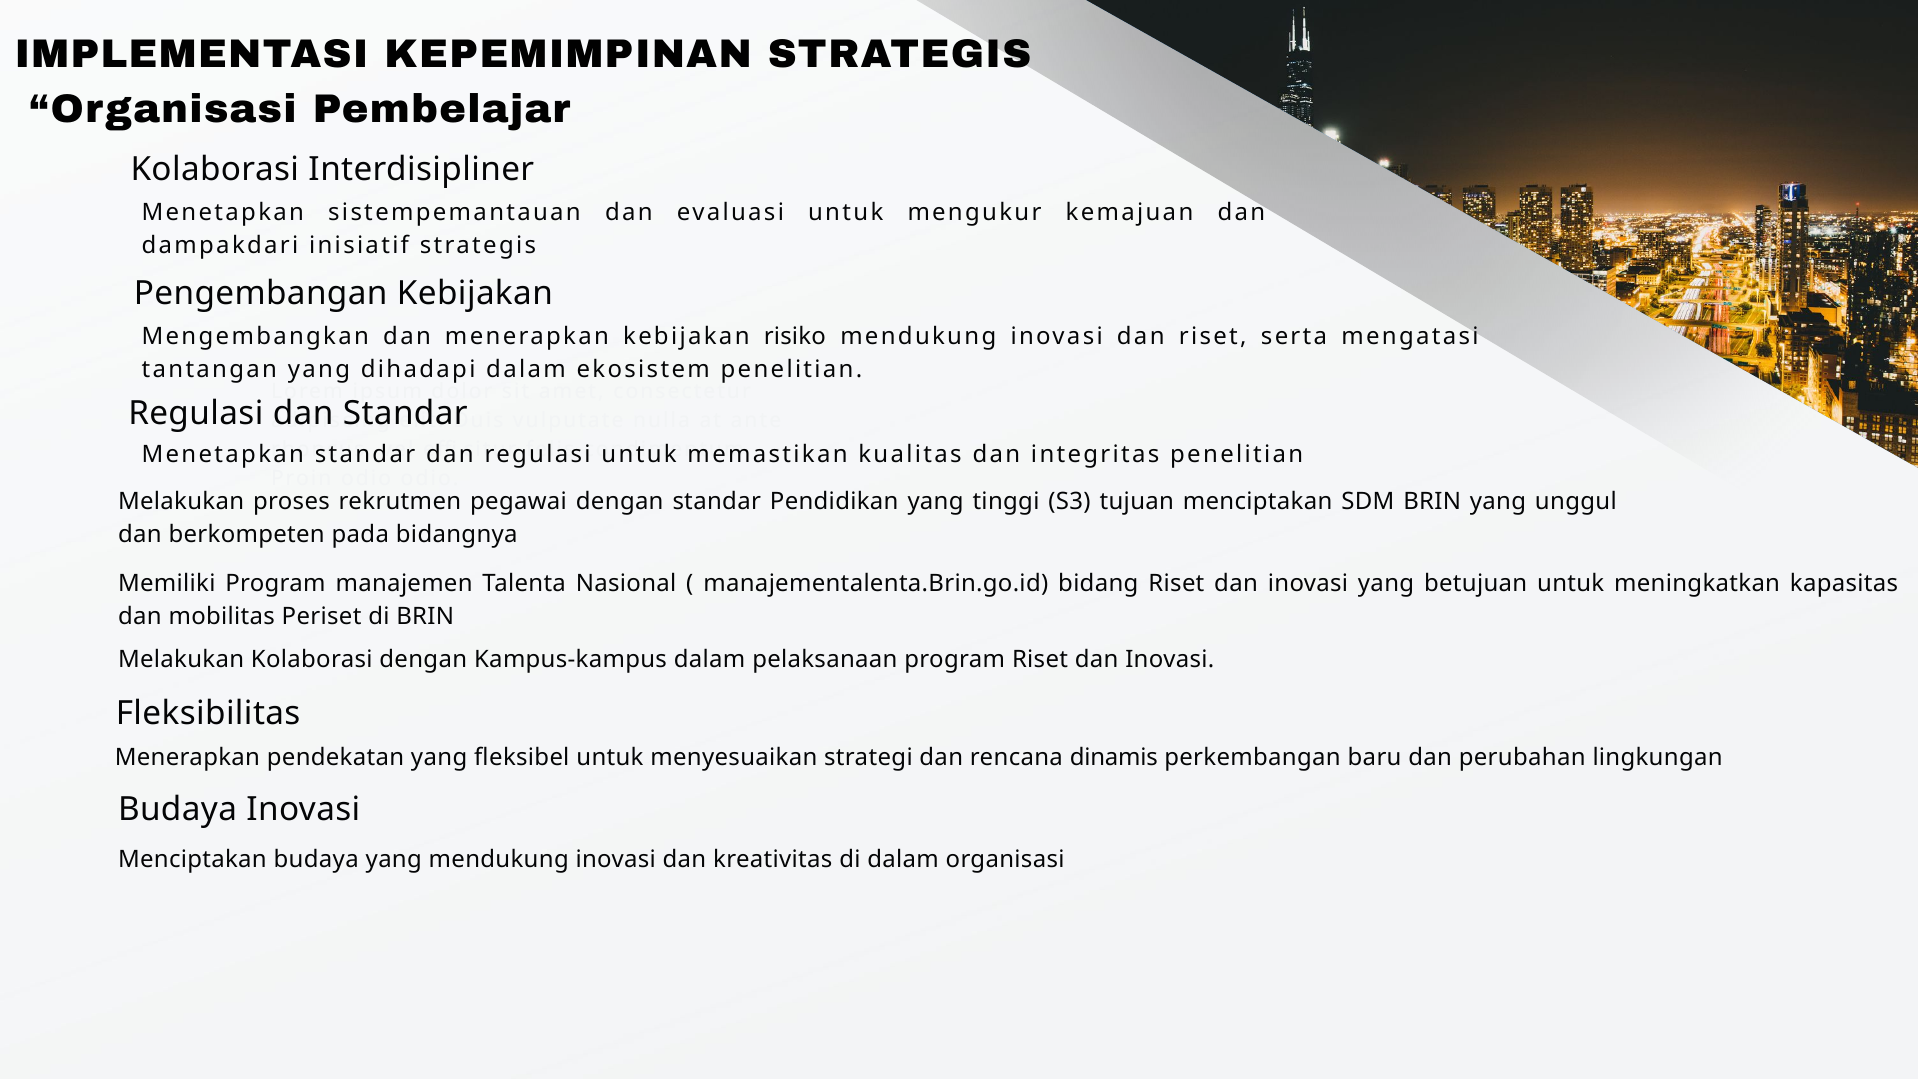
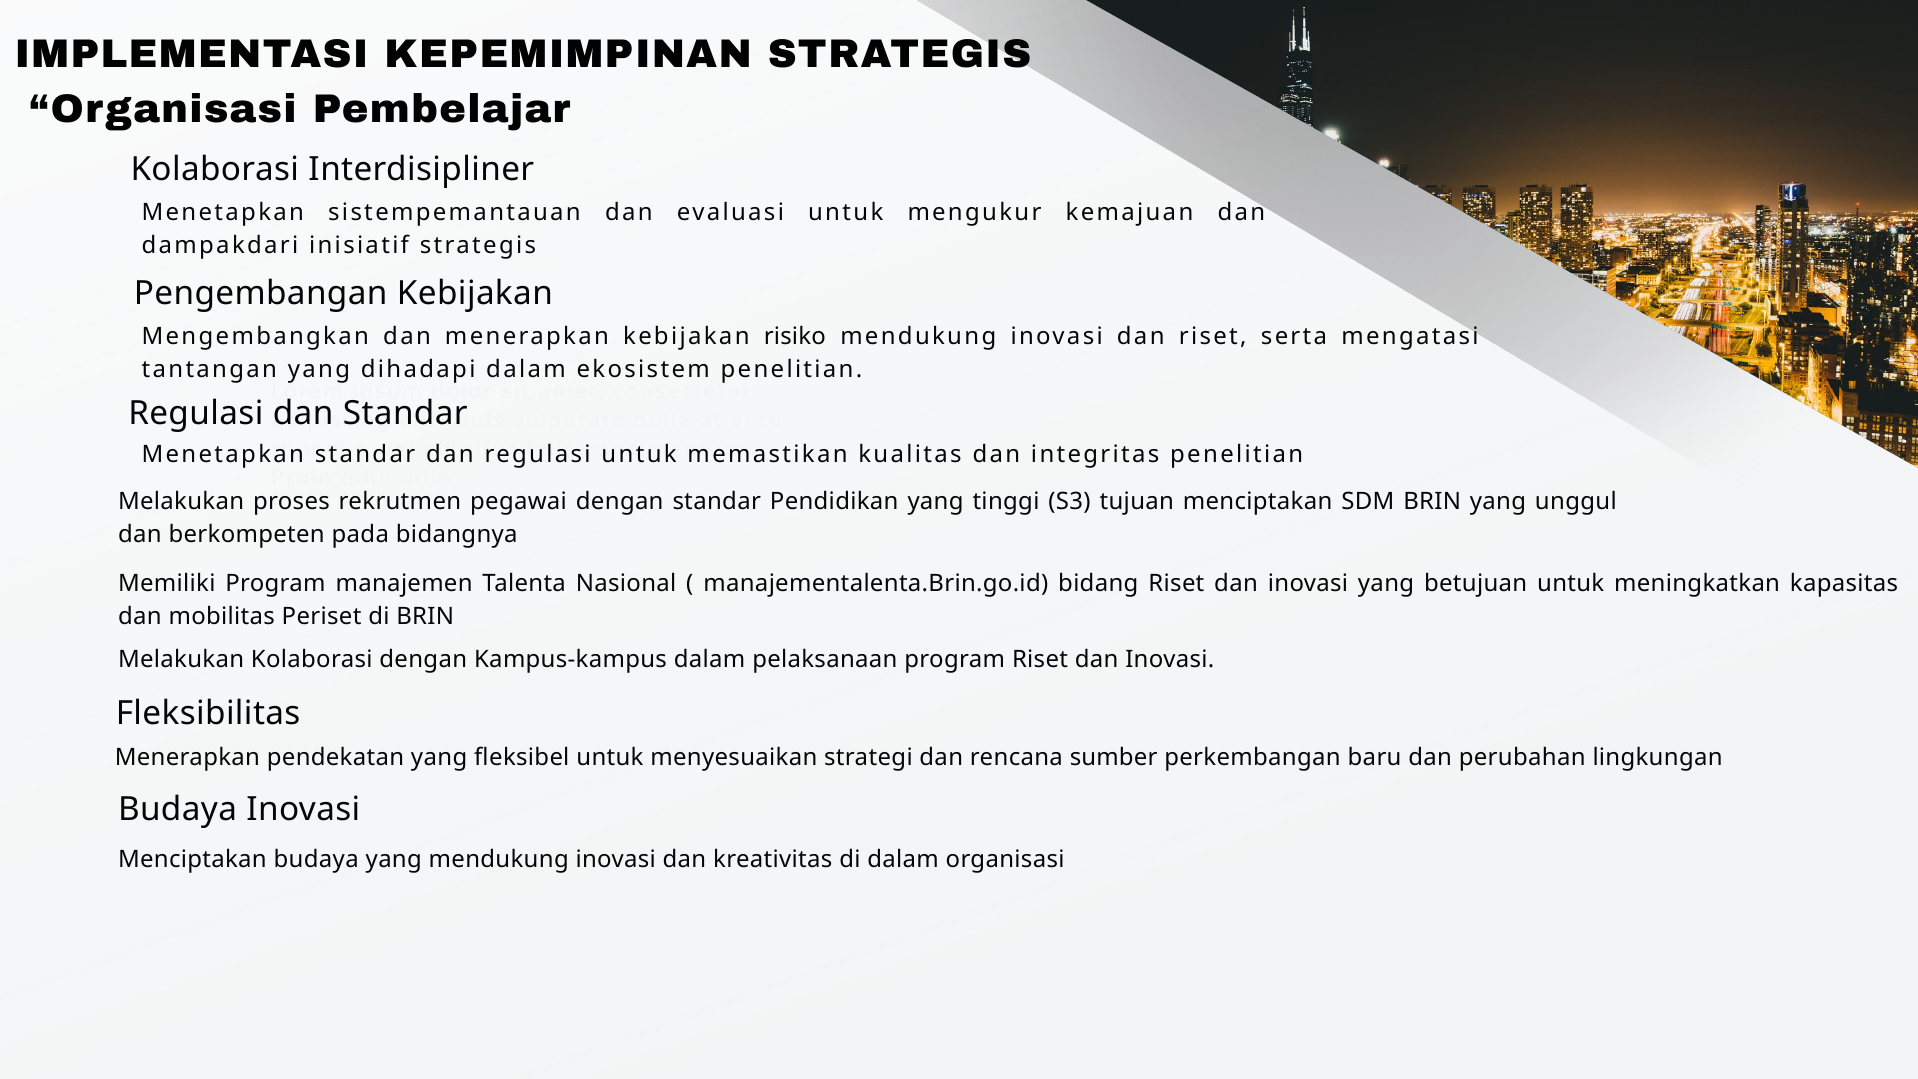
dinamis: dinamis -> sumber (1114, 758)
